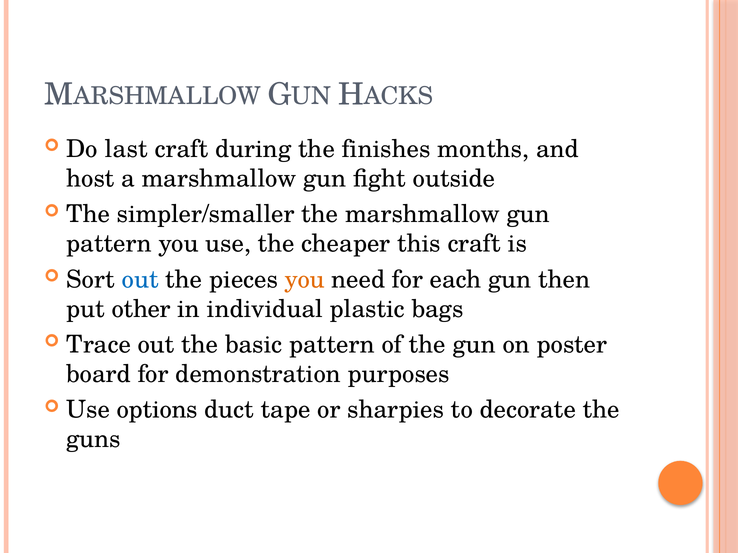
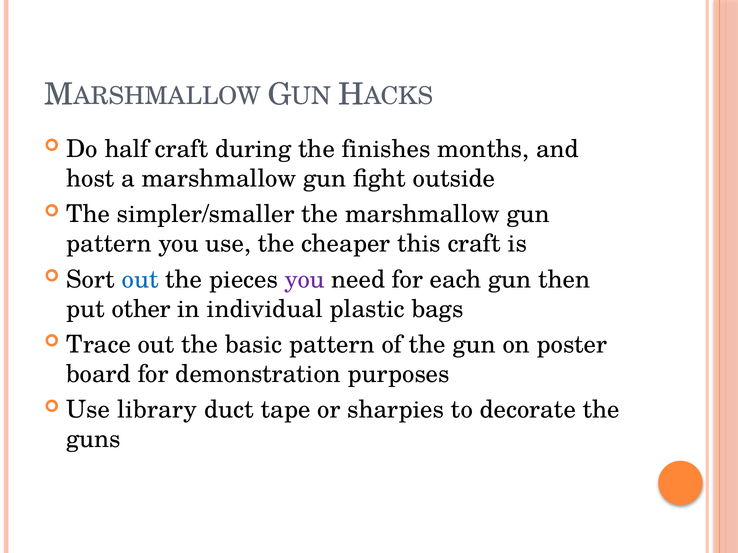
last: last -> half (126, 149)
you colour: orange -> purple (305, 280)
options: options -> library (157, 410)
